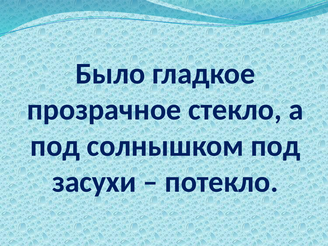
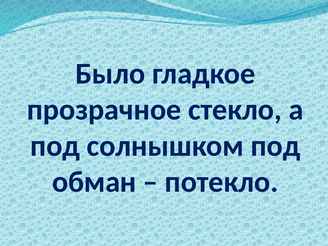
засухи: засухи -> обман (94, 182)
